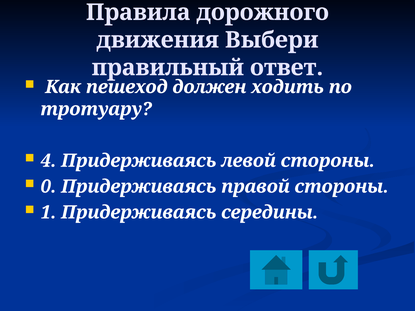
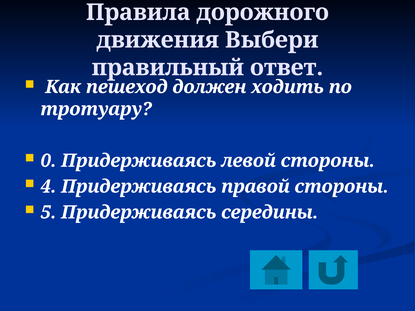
4: 4 -> 0 (48, 161)
0: 0 -> 4 (48, 187)
1: 1 -> 5 (48, 213)
